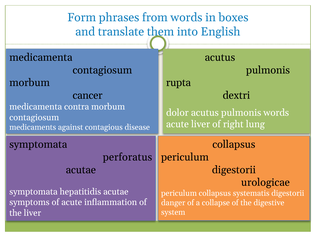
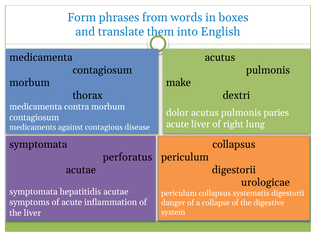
rupta: rupta -> make (178, 83)
cancer: cancer -> thorax (88, 95)
pulmonis words: words -> paries (276, 113)
